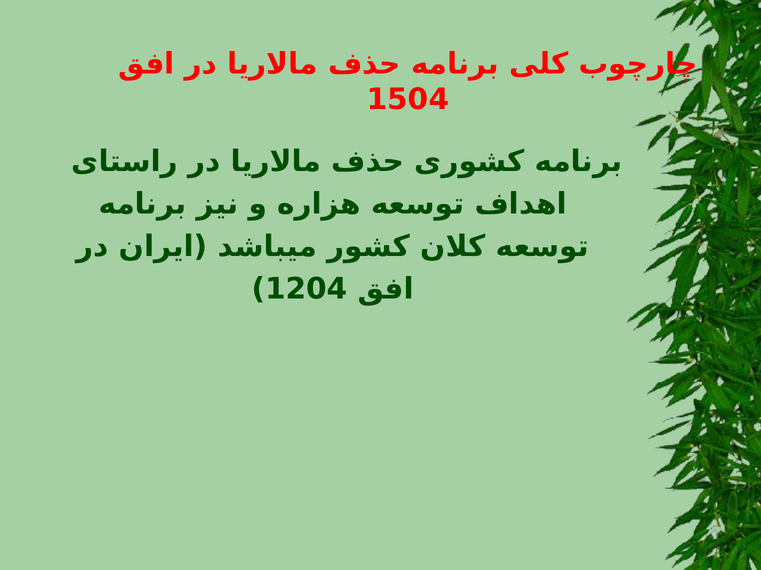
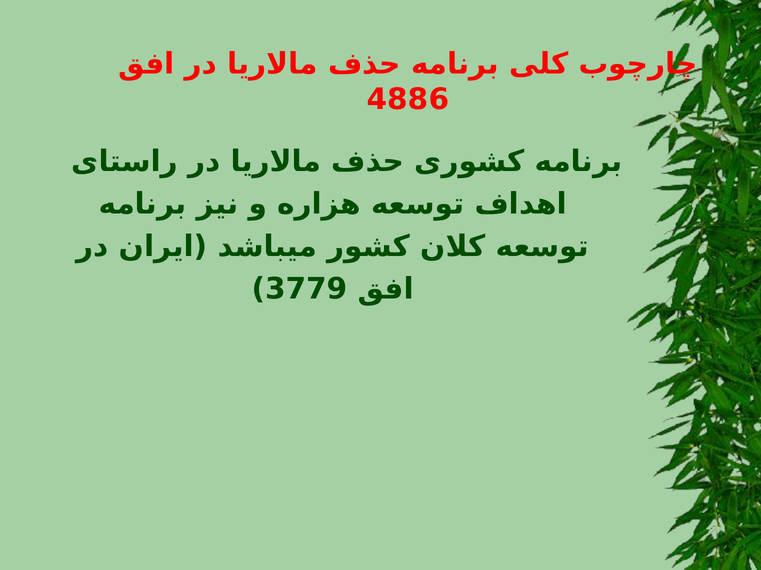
1504: 1504 -> 4886 (408, 99)
1204: 1204 -> 3779 (306, 289)
